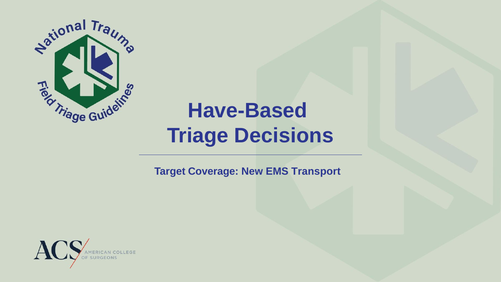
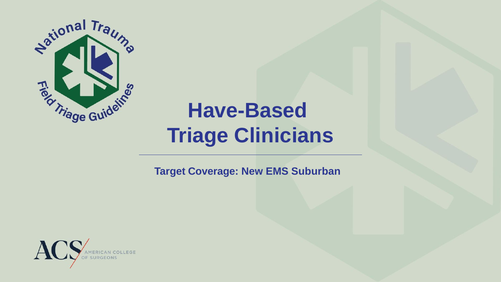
Decisions: Decisions -> Clinicians (284, 136)
Transport: Transport -> Suburban (316, 171)
